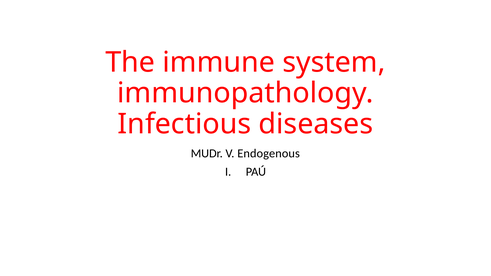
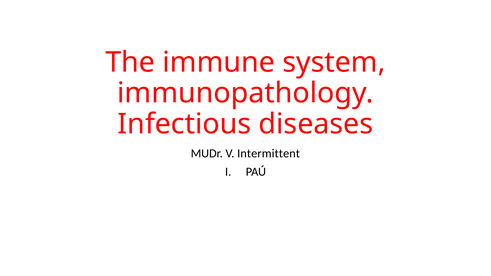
Endogenous: Endogenous -> Intermittent (269, 153)
